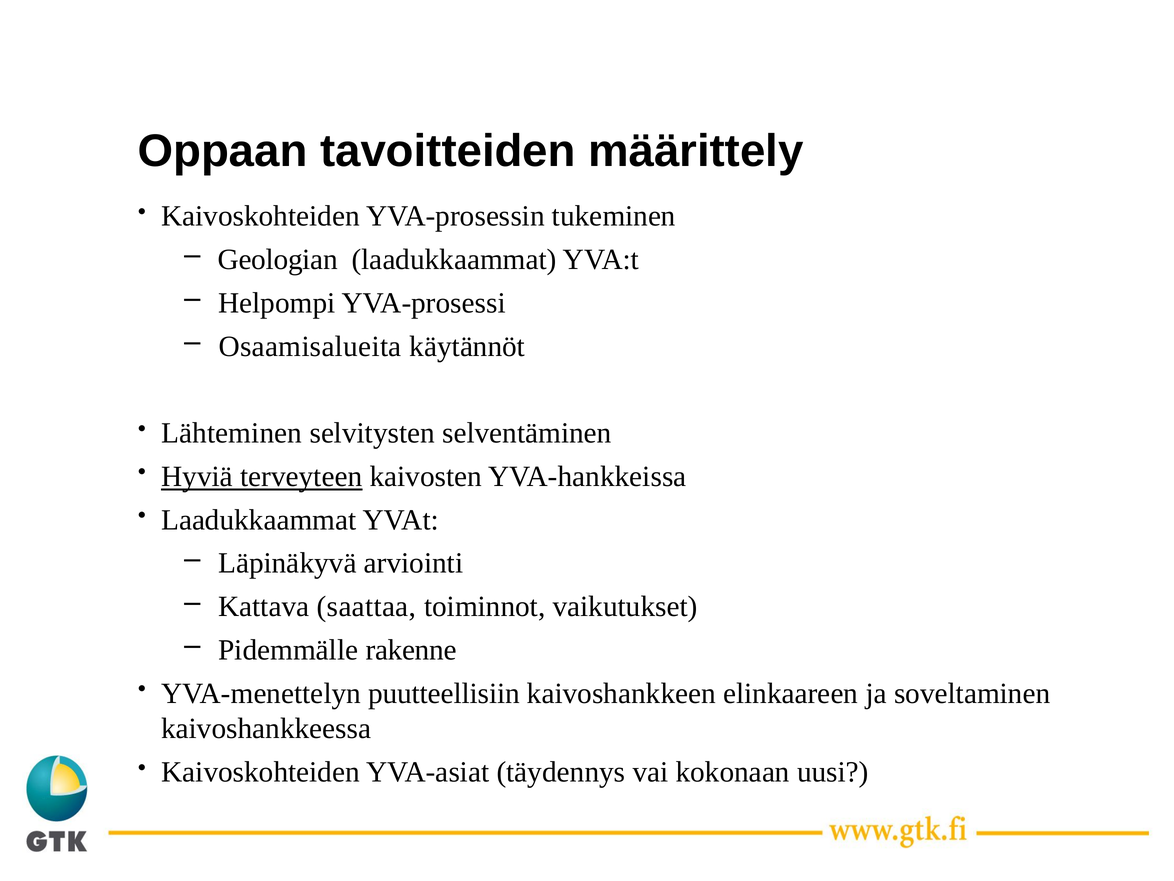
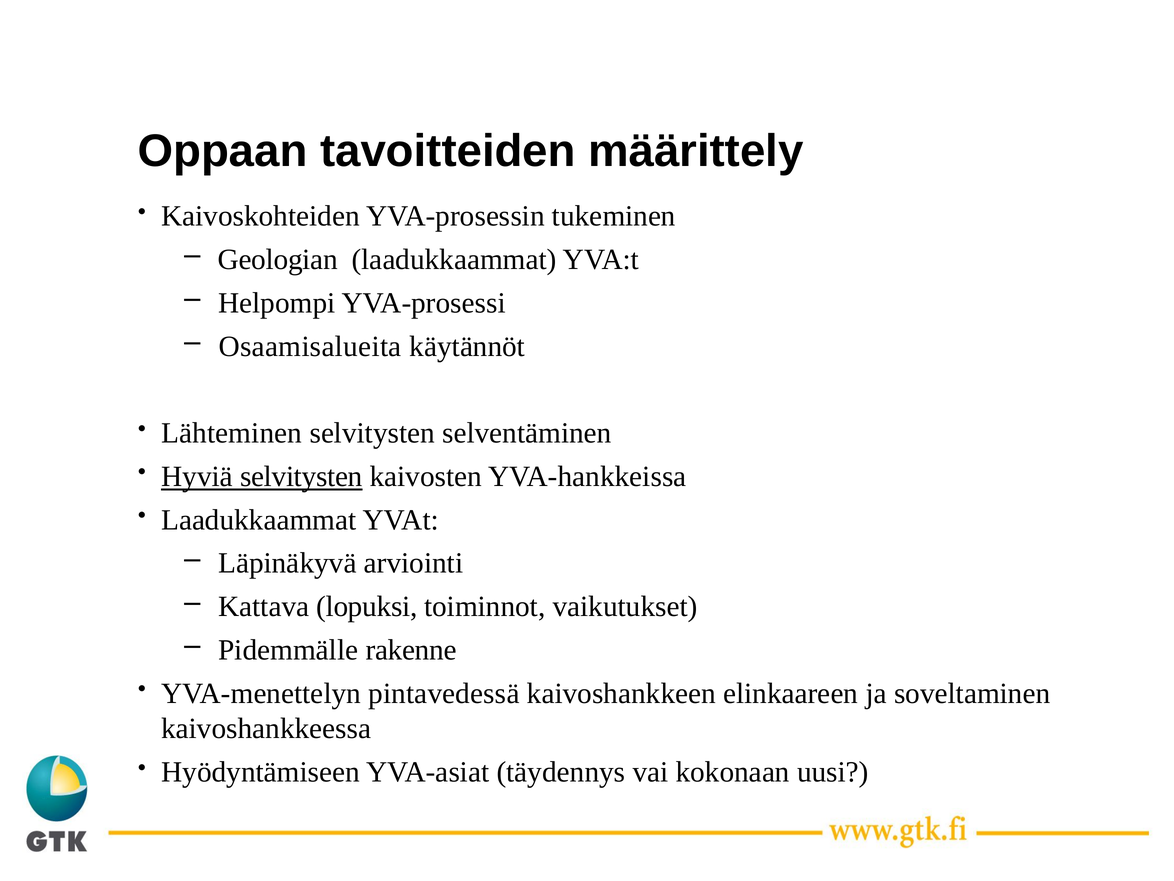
Hyviä terveyteen: terveyteen -> selvitysten (301, 476)
saattaa: saattaa -> lopuksi (367, 606)
puutteellisiin: puutteellisiin -> pintavedessä (444, 693)
Kaivoskohteiden: Kaivoskohteiden -> Hyödyntämiseen (261, 772)
